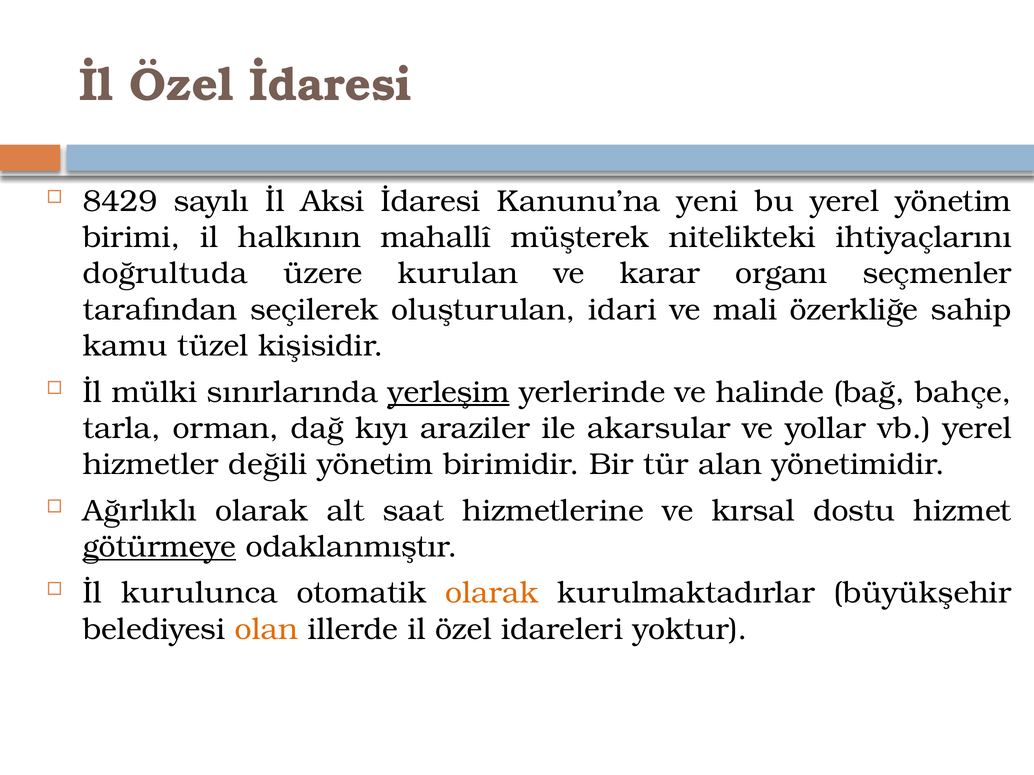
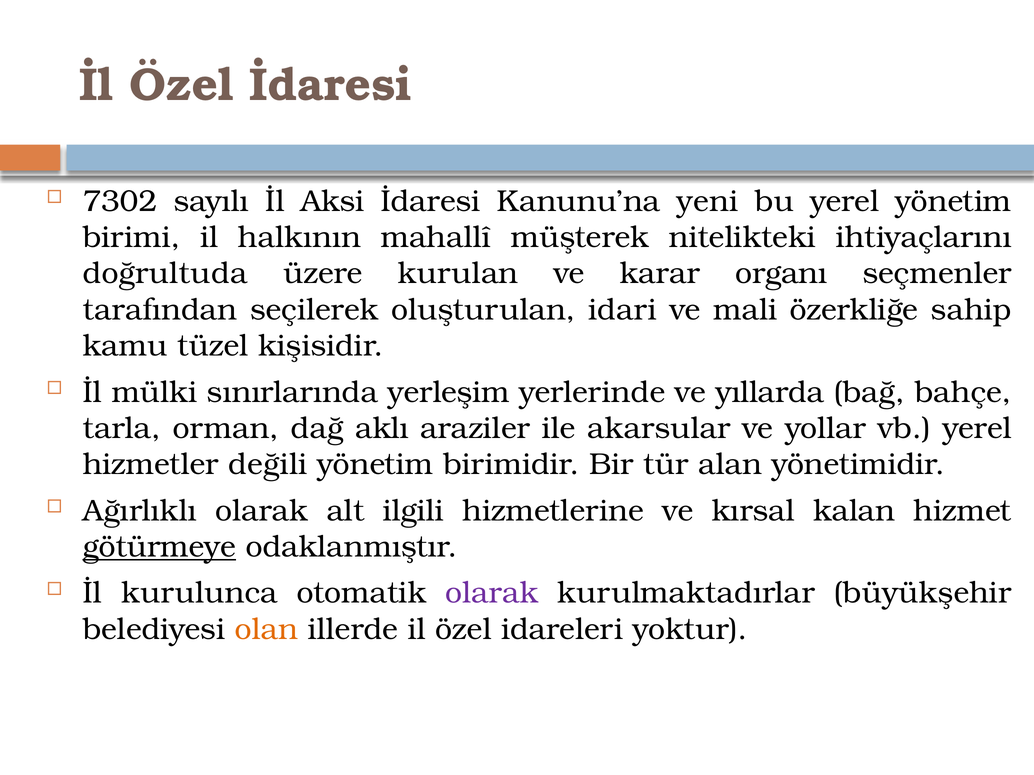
8429: 8429 -> 7302 (120, 201)
yerleşim underline: present -> none (449, 392)
halinde: halinde -> yıllarda (770, 392)
kıyı: kıyı -> aklı (382, 429)
saat: saat -> ilgili (413, 511)
dostu: dostu -> kalan (854, 511)
olarak colour: orange -> purple (492, 593)
